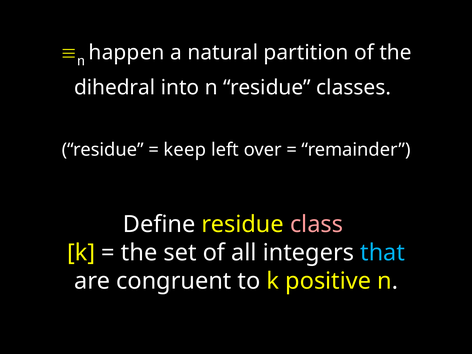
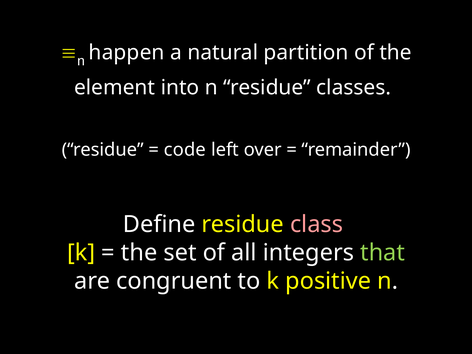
dihedral: dihedral -> element (115, 87)
keep: keep -> code (185, 150)
that colour: light blue -> light green (383, 253)
